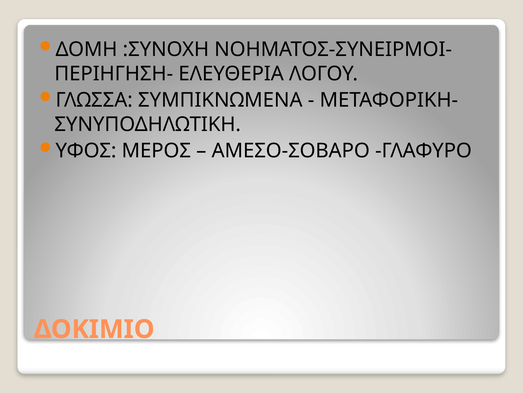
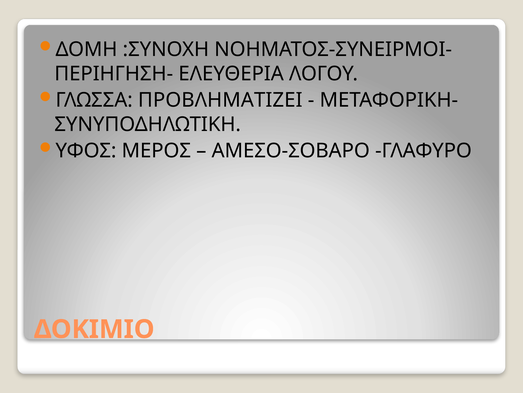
ΣΥΜΠΙΚΝΩΜΕΝΑ: ΣΥΜΠΙΚΝΩΜΕΝΑ -> ΠΡΟΒΛΗΜΑΤΙΖΕΙ (220, 100)
